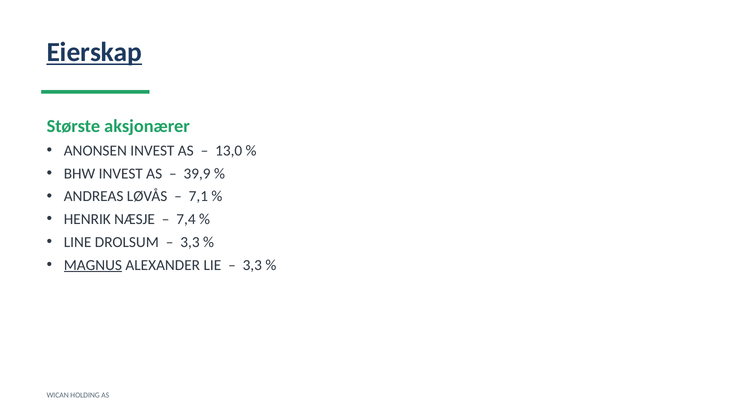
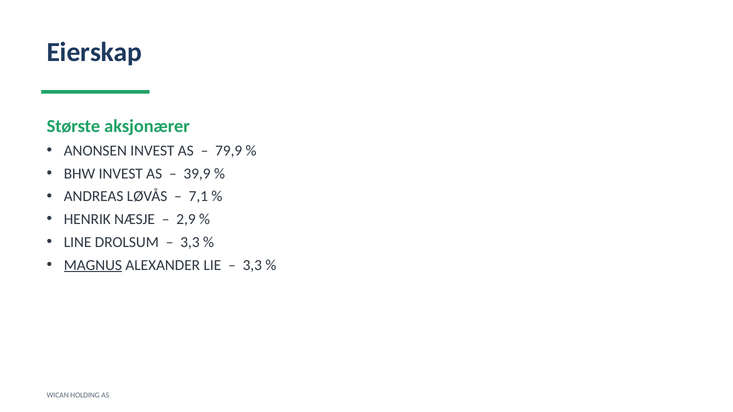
Eierskap underline: present -> none (94, 52)
13,0: 13,0 -> 79,9 (229, 151)
7,4: 7,4 -> 2,9 (186, 219)
